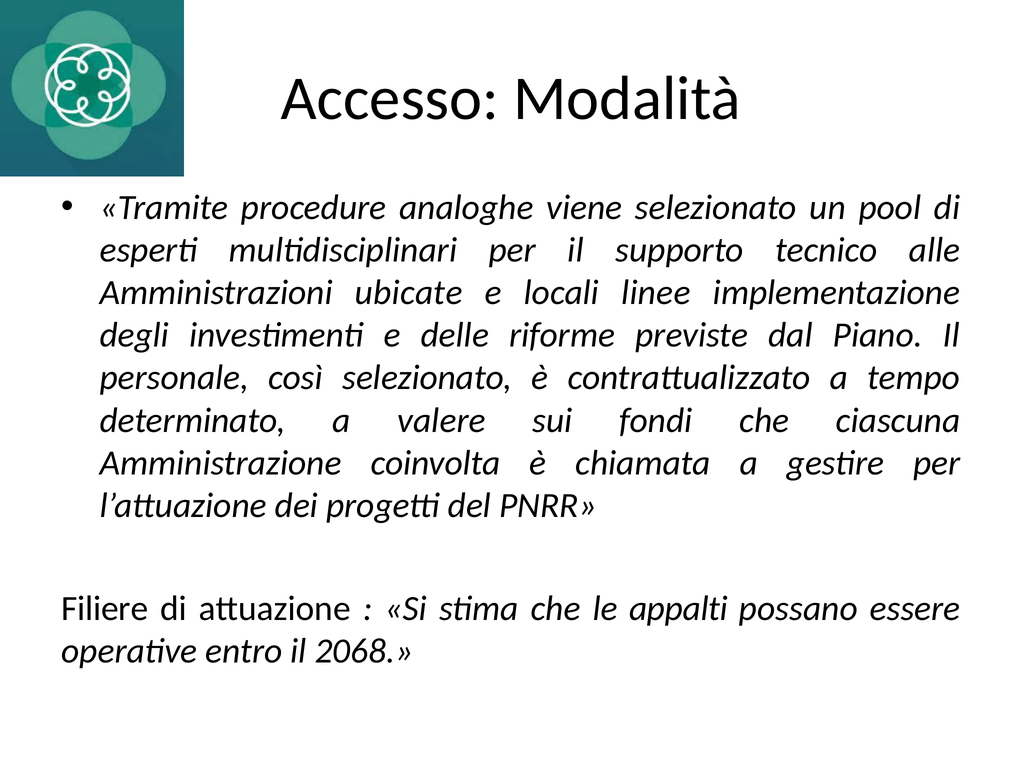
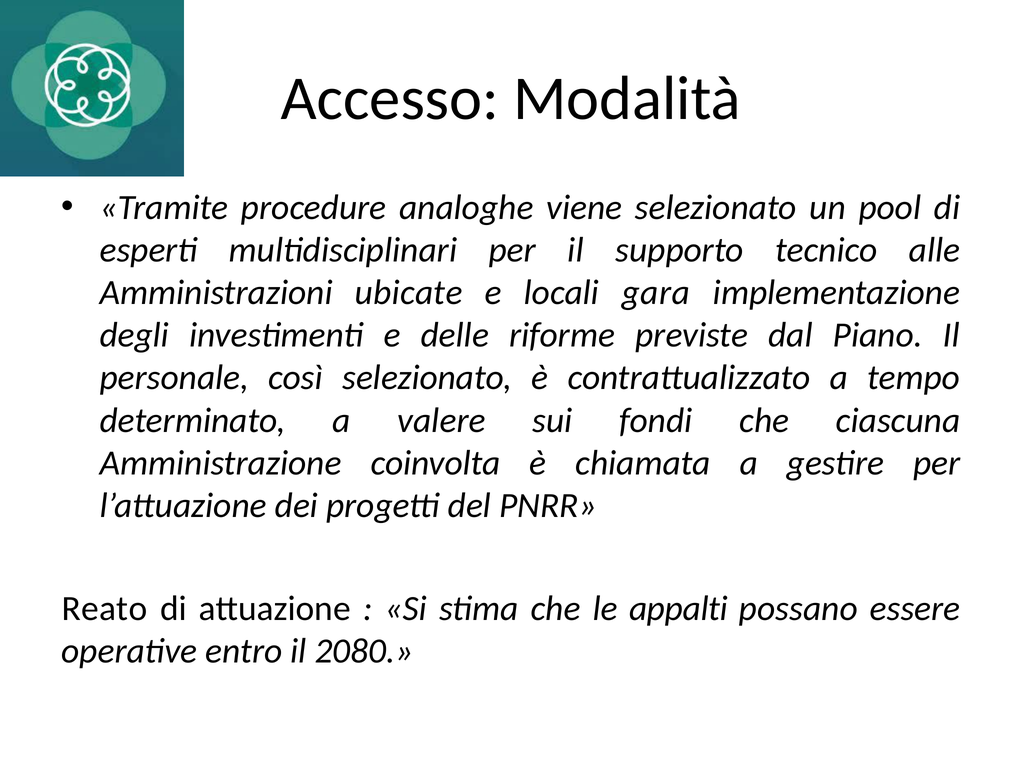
linee: linee -> gara (656, 293)
Filiere: Filiere -> Reato (104, 609)
2068: 2068 -> 2080 (364, 652)
